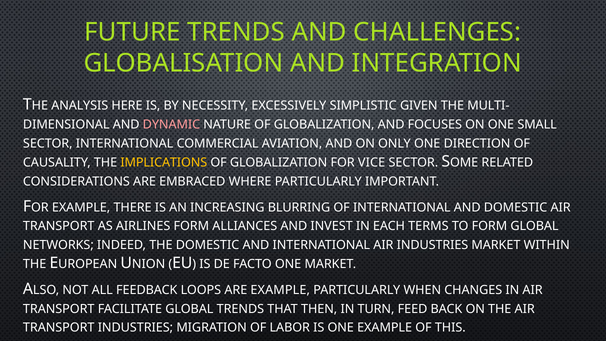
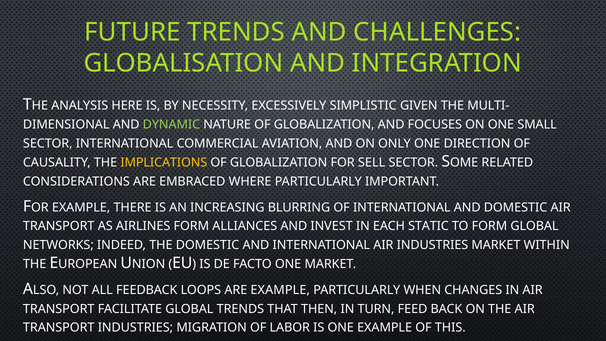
DYNAMIC colour: pink -> light green (171, 125)
VICE: VICE -> SELL (372, 162)
TERMS: TERMS -> STATIC (428, 226)
